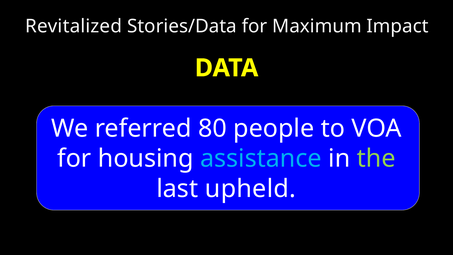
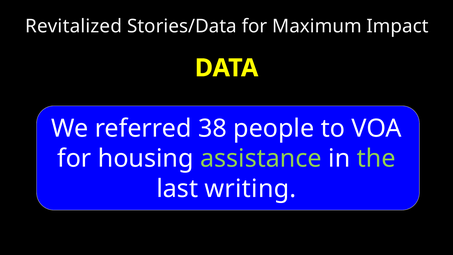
80: 80 -> 38 (212, 128)
assistance colour: light blue -> light green (261, 159)
upheld: upheld -> writing (250, 189)
